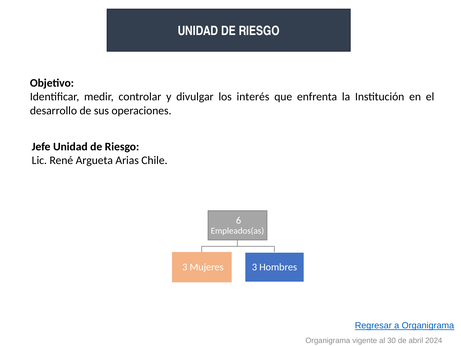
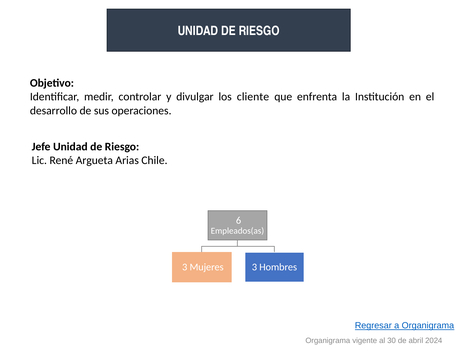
interés: interés -> cliente (253, 97)
